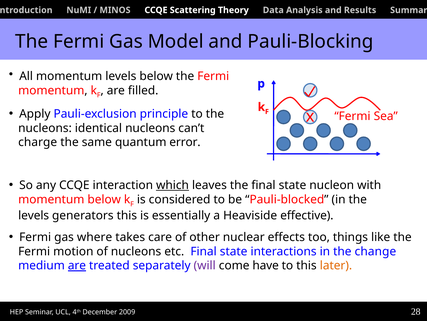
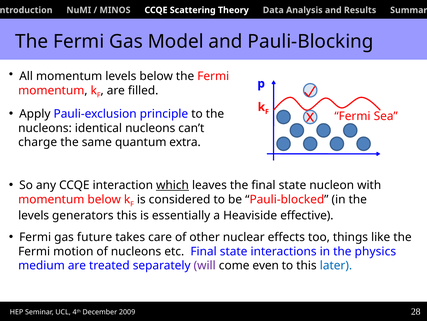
error: error -> extra (185, 142)
where: where -> future (95, 237)
change: change -> physics (375, 251)
are underline: present -> none (77, 265)
have: have -> even (266, 265)
later colour: orange -> blue (336, 265)
